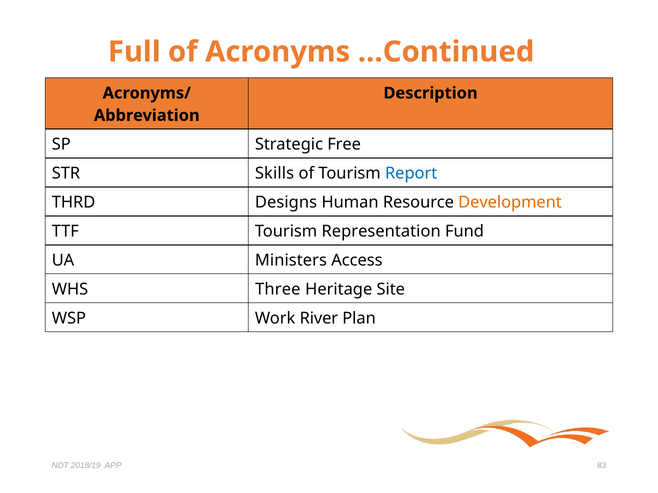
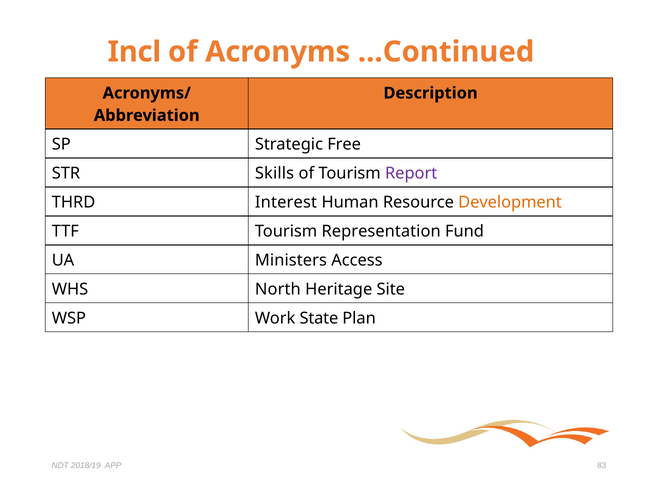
Full: Full -> Incl (134, 52)
Report colour: blue -> purple (411, 174)
Designs: Designs -> Interest (286, 203)
Three: Three -> North (278, 290)
River: River -> State (319, 318)
